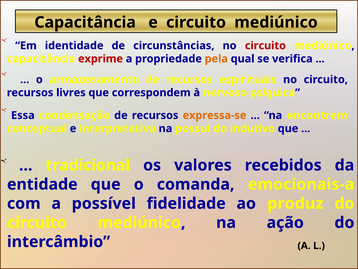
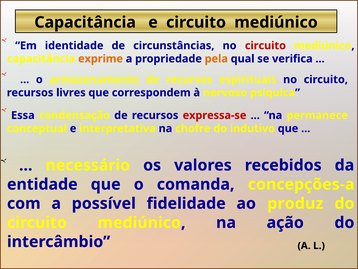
exprime colour: red -> orange (101, 59)
expressa-se colour: orange -> red (215, 115)
encontrem: encontrem -> permanece (317, 115)
possui: possui -> chofre (193, 128)
tradicional: tradicional -> necessário (88, 165)
emocionais-a: emocionais-a -> concepções-a (301, 184)
